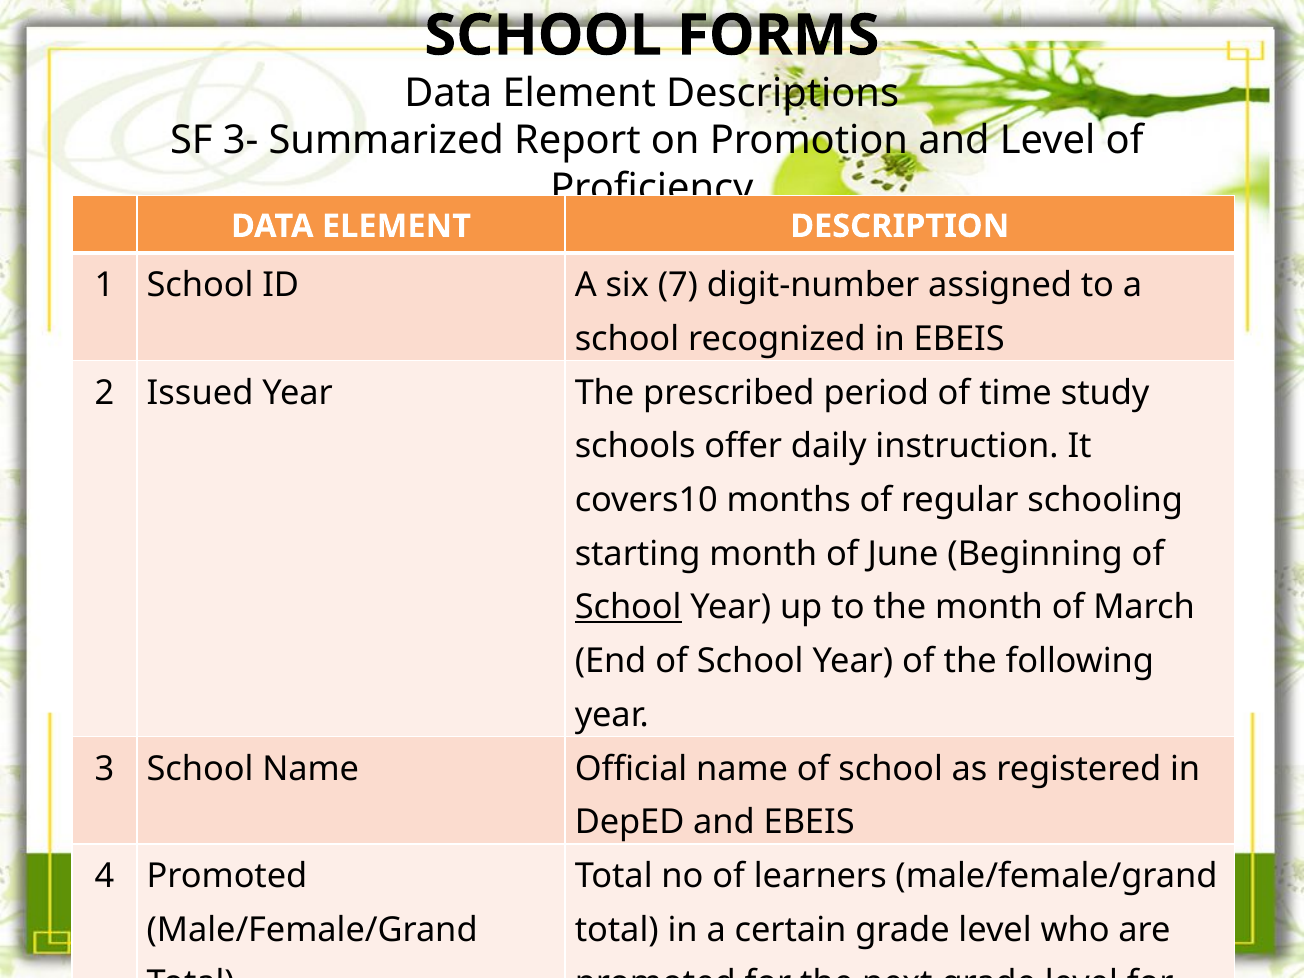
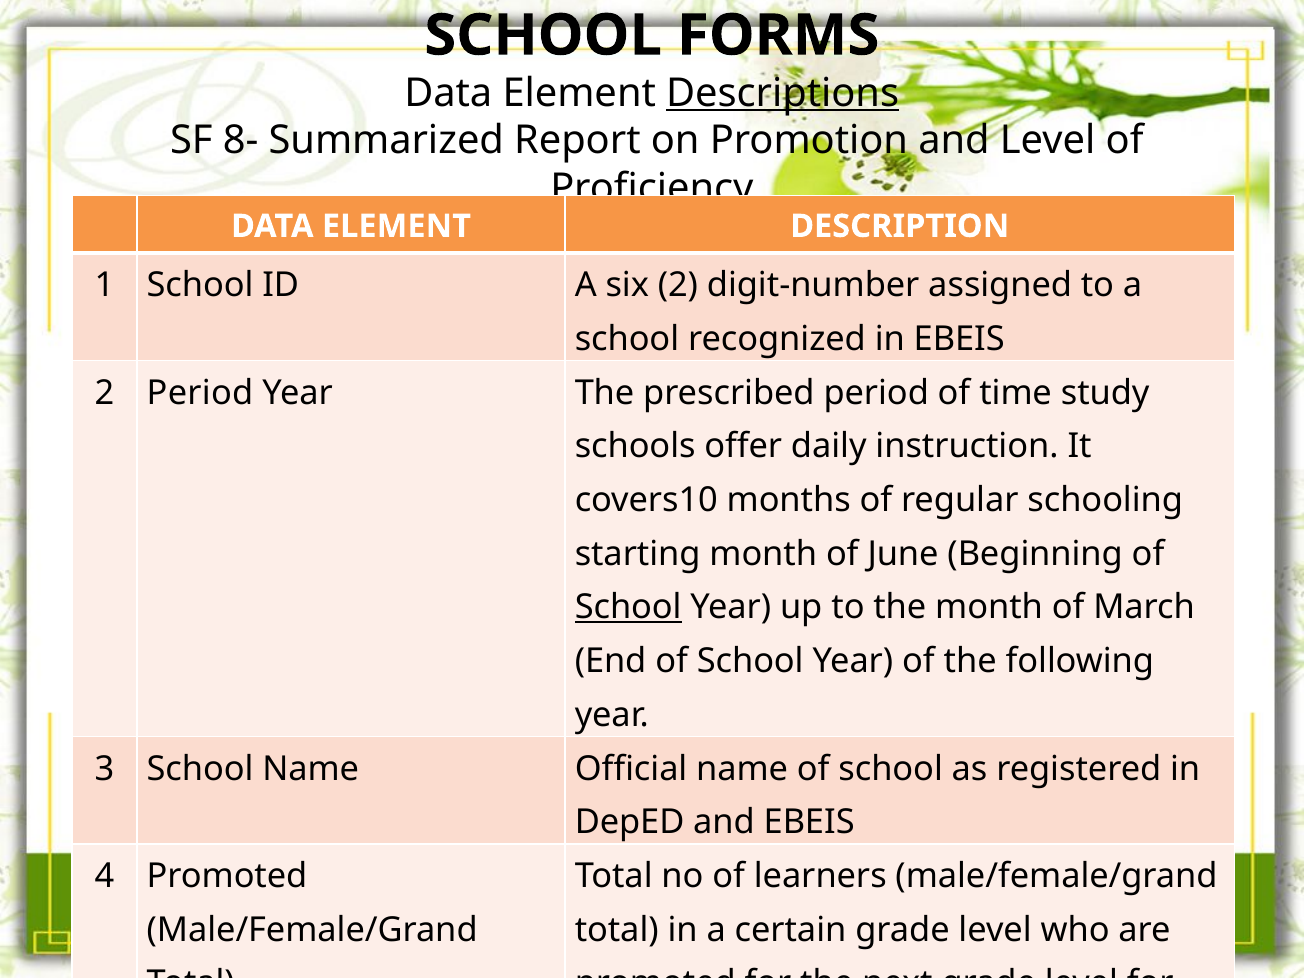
Descriptions underline: none -> present (783, 93)
3-: 3- -> 8- (241, 141)
six 7: 7 -> 2 (678, 285)
2 Issued: Issued -> Period (200, 393)
